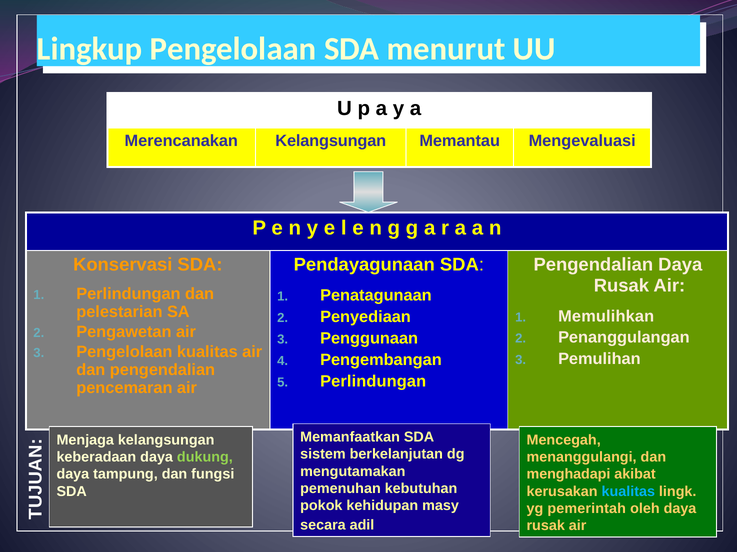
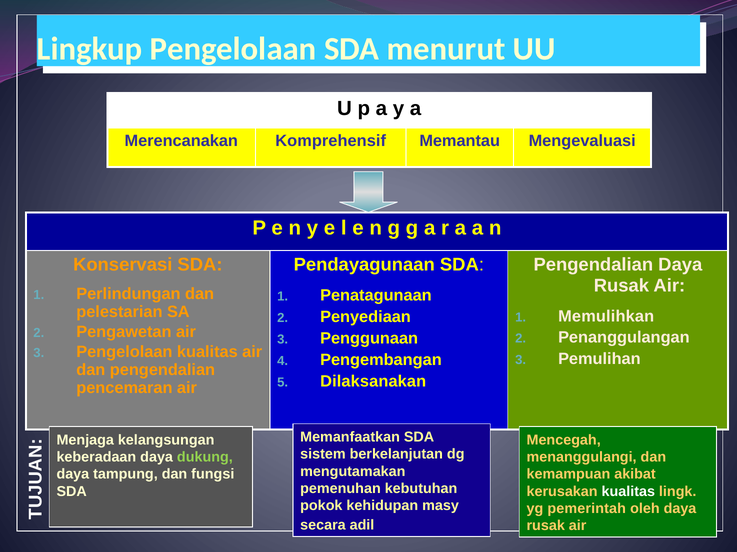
Merencanakan Kelangsungan: Kelangsungan -> Komprehensif (331, 141)
Perlindungan: Perlindungan -> Dilaksanakan (373, 382)
menghadapi: menghadapi -> kemampuan (568, 475)
kualitas colour: light blue -> white (628, 492)
